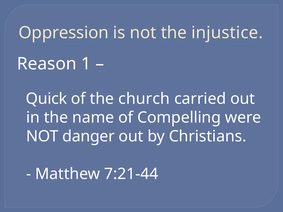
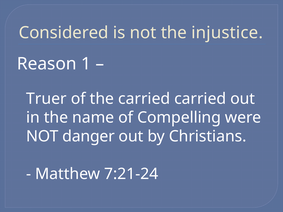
Oppression: Oppression -> Considered (64, 33)
Quick: Quick -> Truer (46, 99)
the church: church -> carried (144, 99)
7:21-44: 7:21-44 -> 7:21-24 (131, 174)
